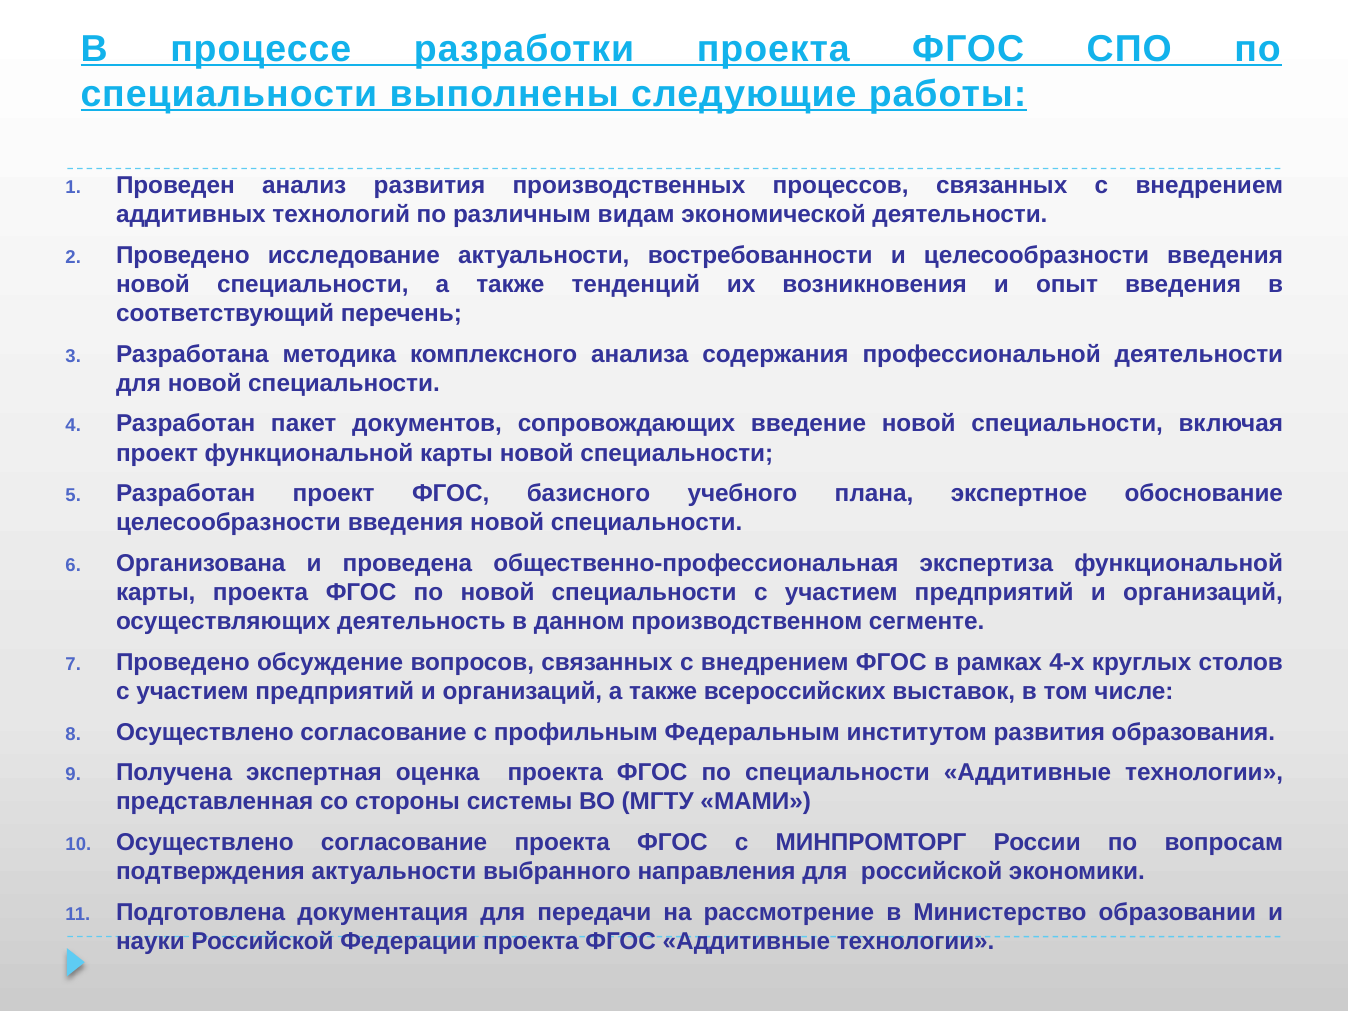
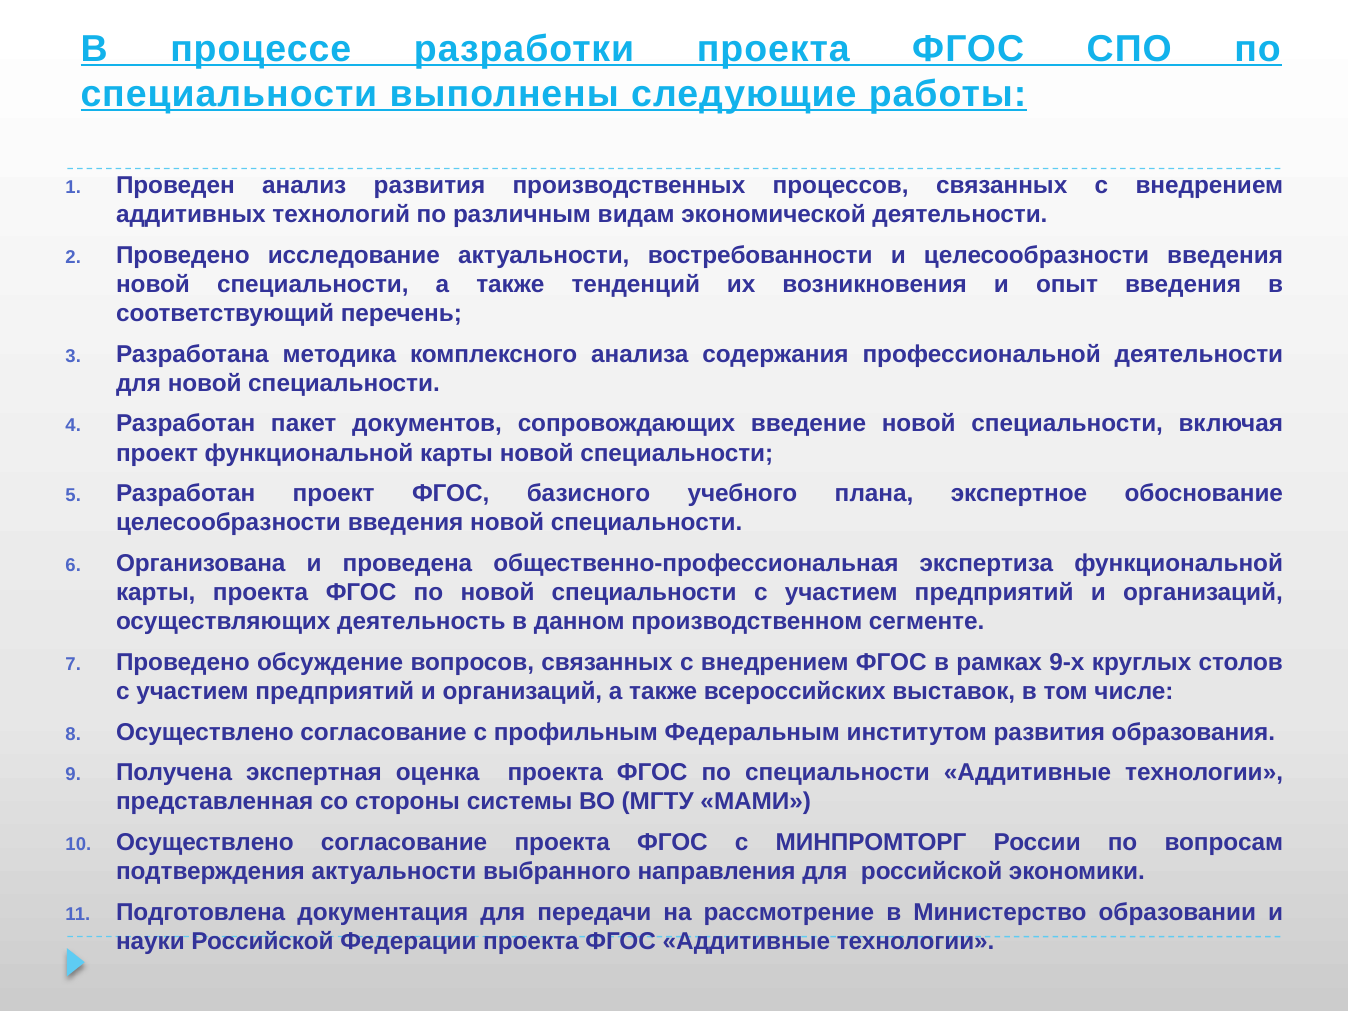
4-х: 4-х -> 9-х (1067, 662)
